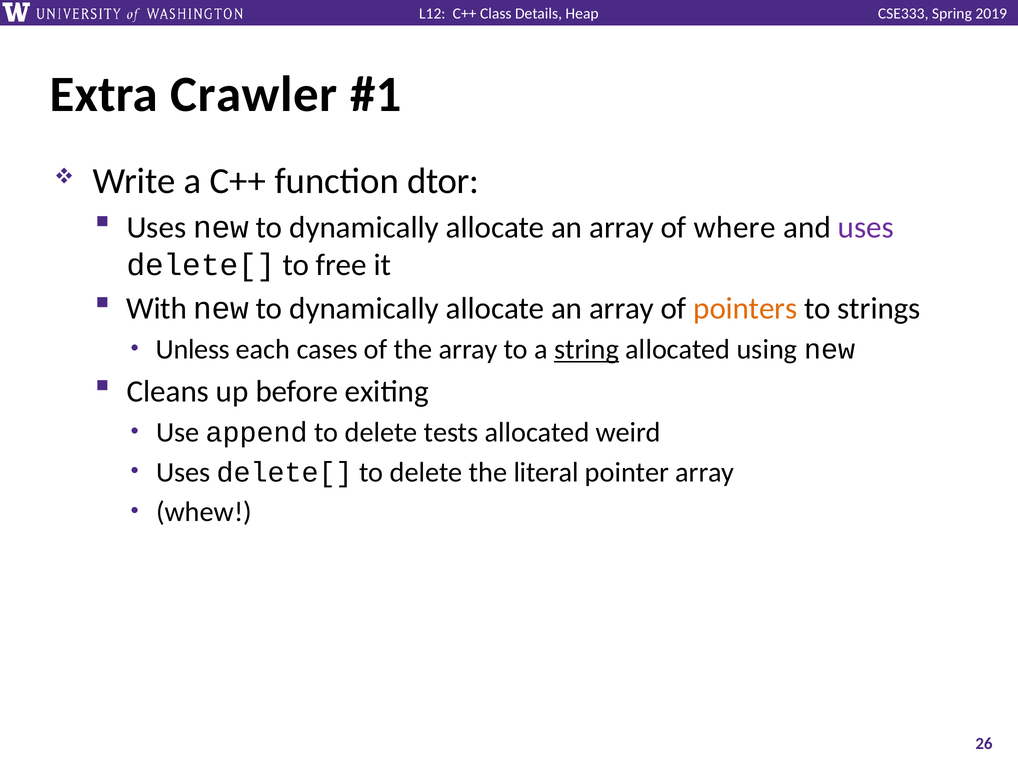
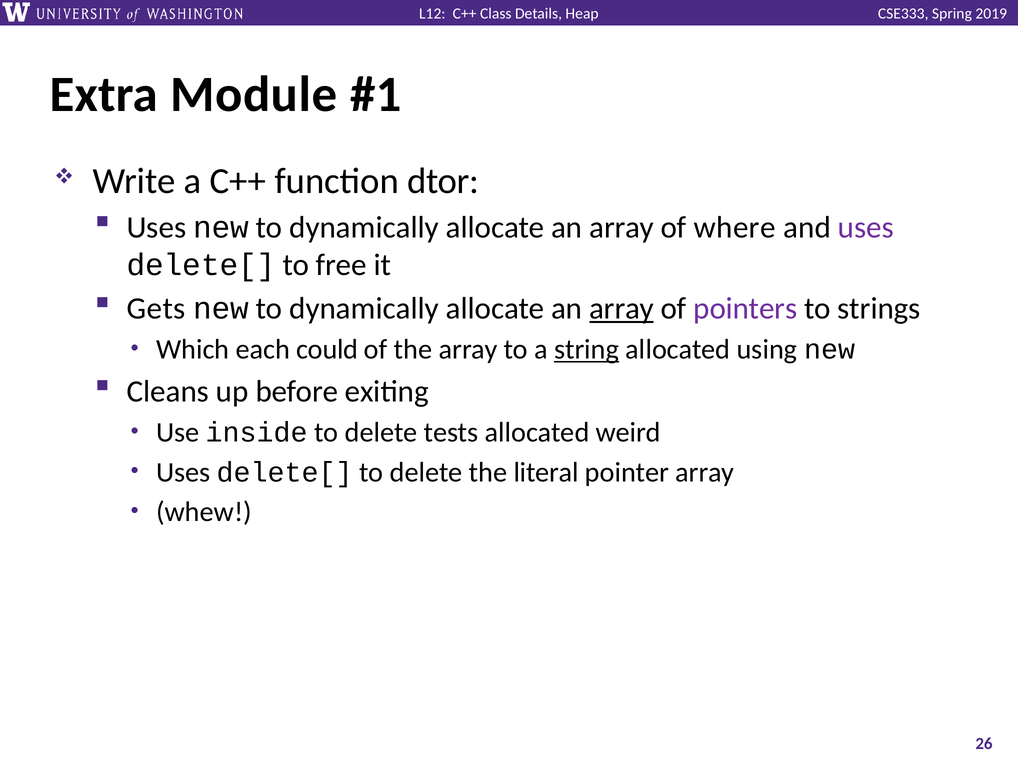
Crawler: Crawler -> Module (254, 94)
With: With -> Gets (156, 309)
array underline: none -> present (622, 309)
pointers colour: orange -> purple (745, 309)
Unless: Unless -> Which (193, 350)
cases: cases -> could (327, 350)
append: append -> inside (257, 433)
